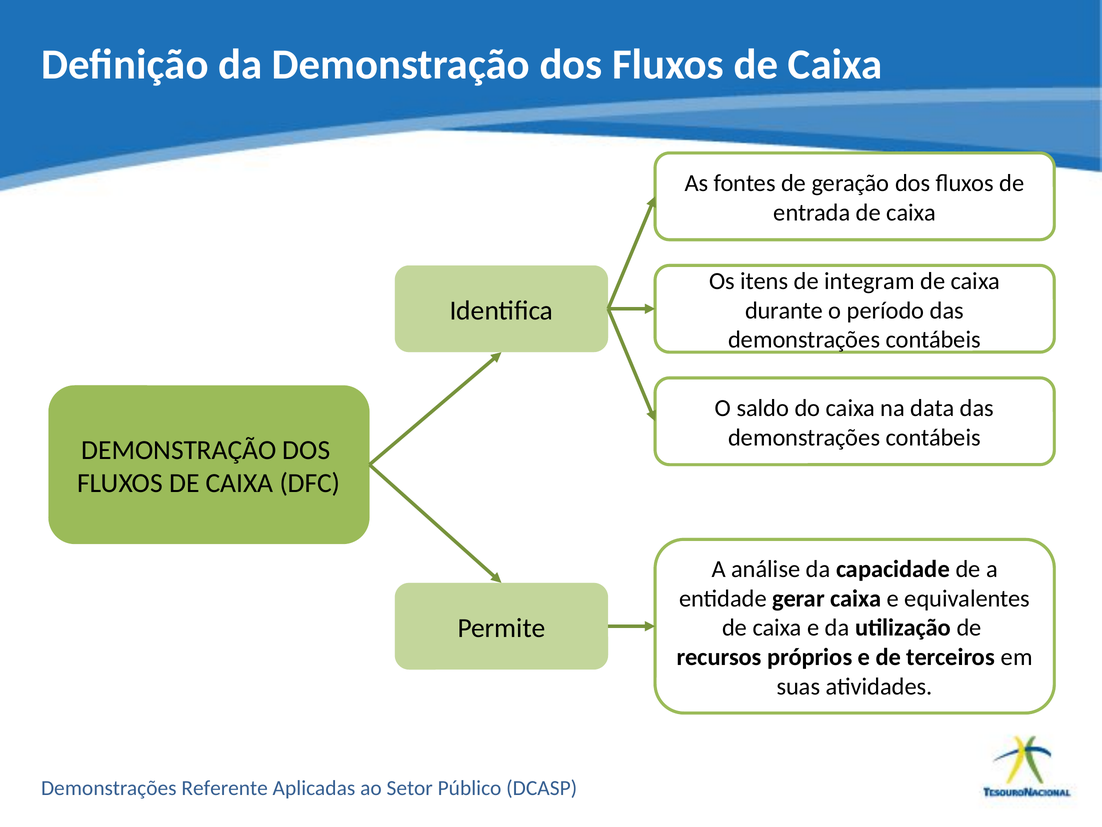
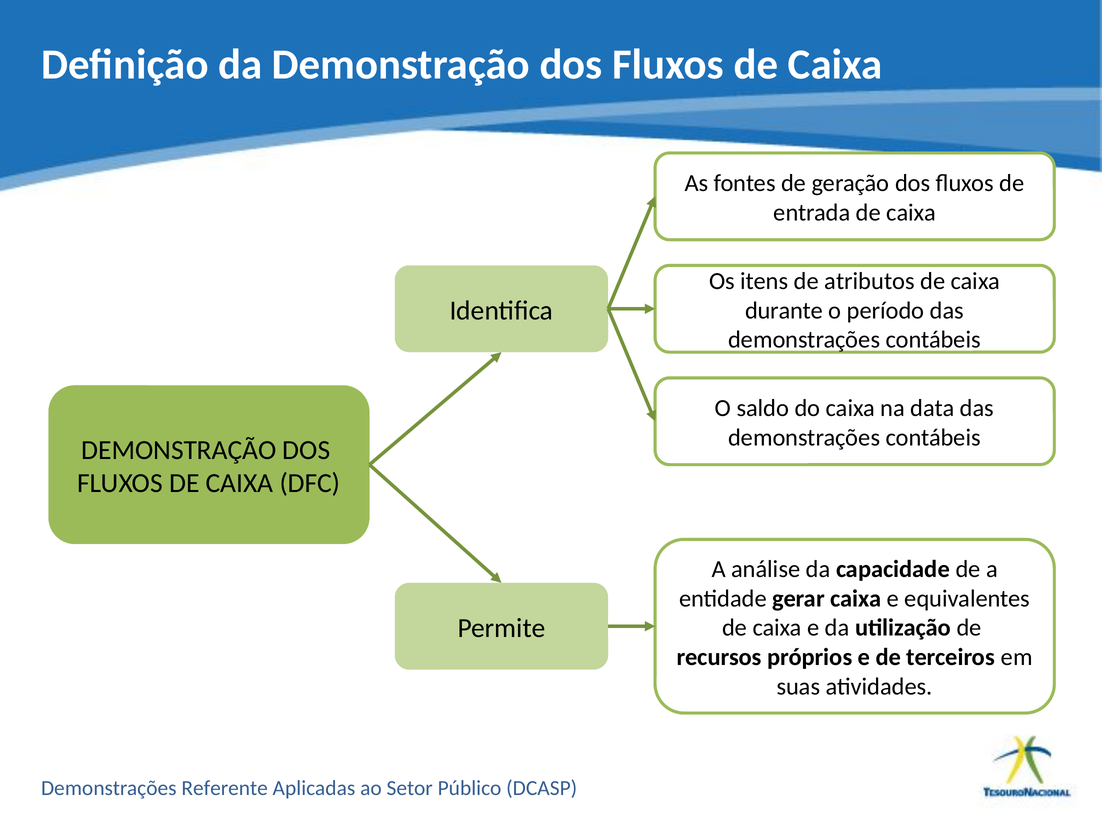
integram: integram -> atributos (870, 281)
